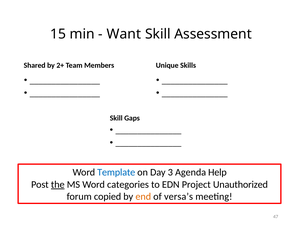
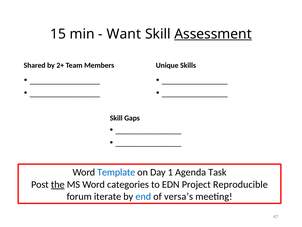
Assessment underline: none -> present (213, 34)
3: 3 -> 1 (170, 172)
Help: Help -> Task (217, 172)
Unauthorized: Unauthorized -> Reproducible (240, 184)
copied: copied -> iterate (108, 196)
end colour: orange -> blue (143, 196)
